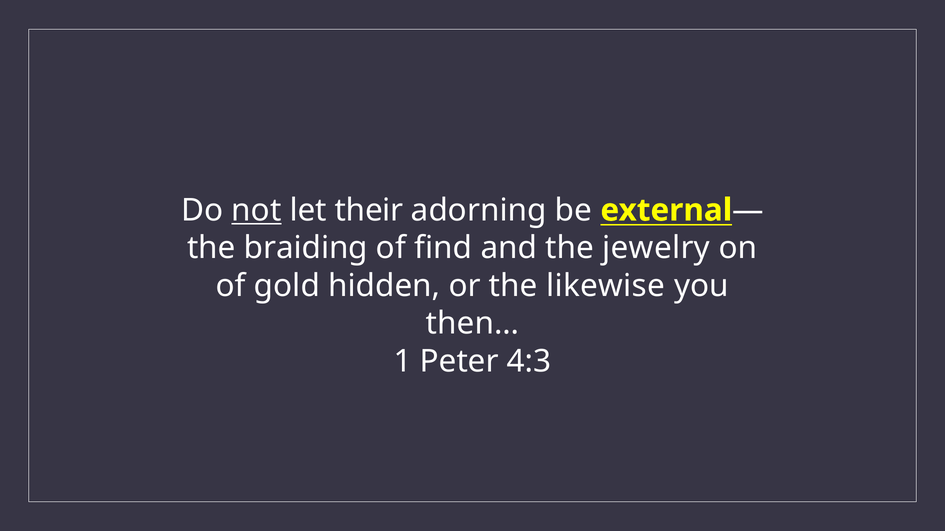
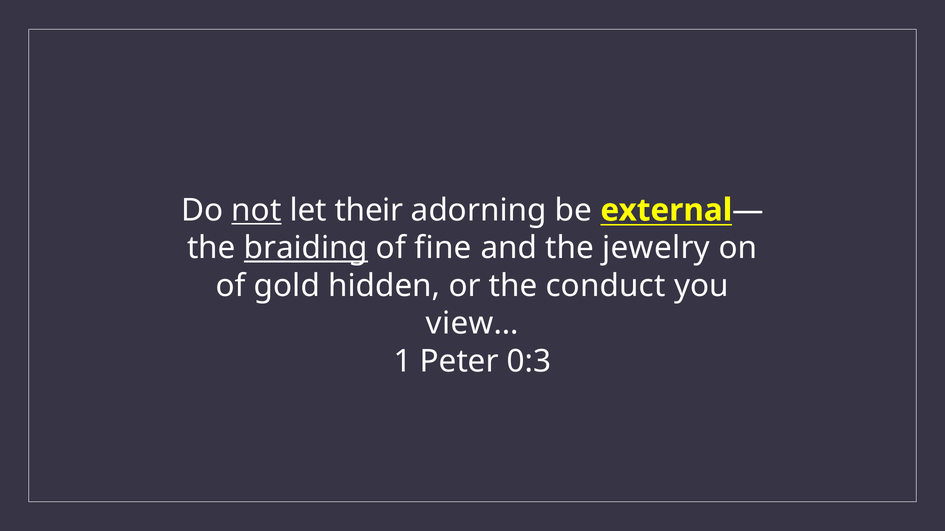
braiding underline: none -> present (306, 248)
find: find -> fine (443, 248)
likewise: likewise -> conduct (606, 286)
then…: then… -> view… (472, 324)
4:3: 4:3 -> 0:3 (529, 362)
